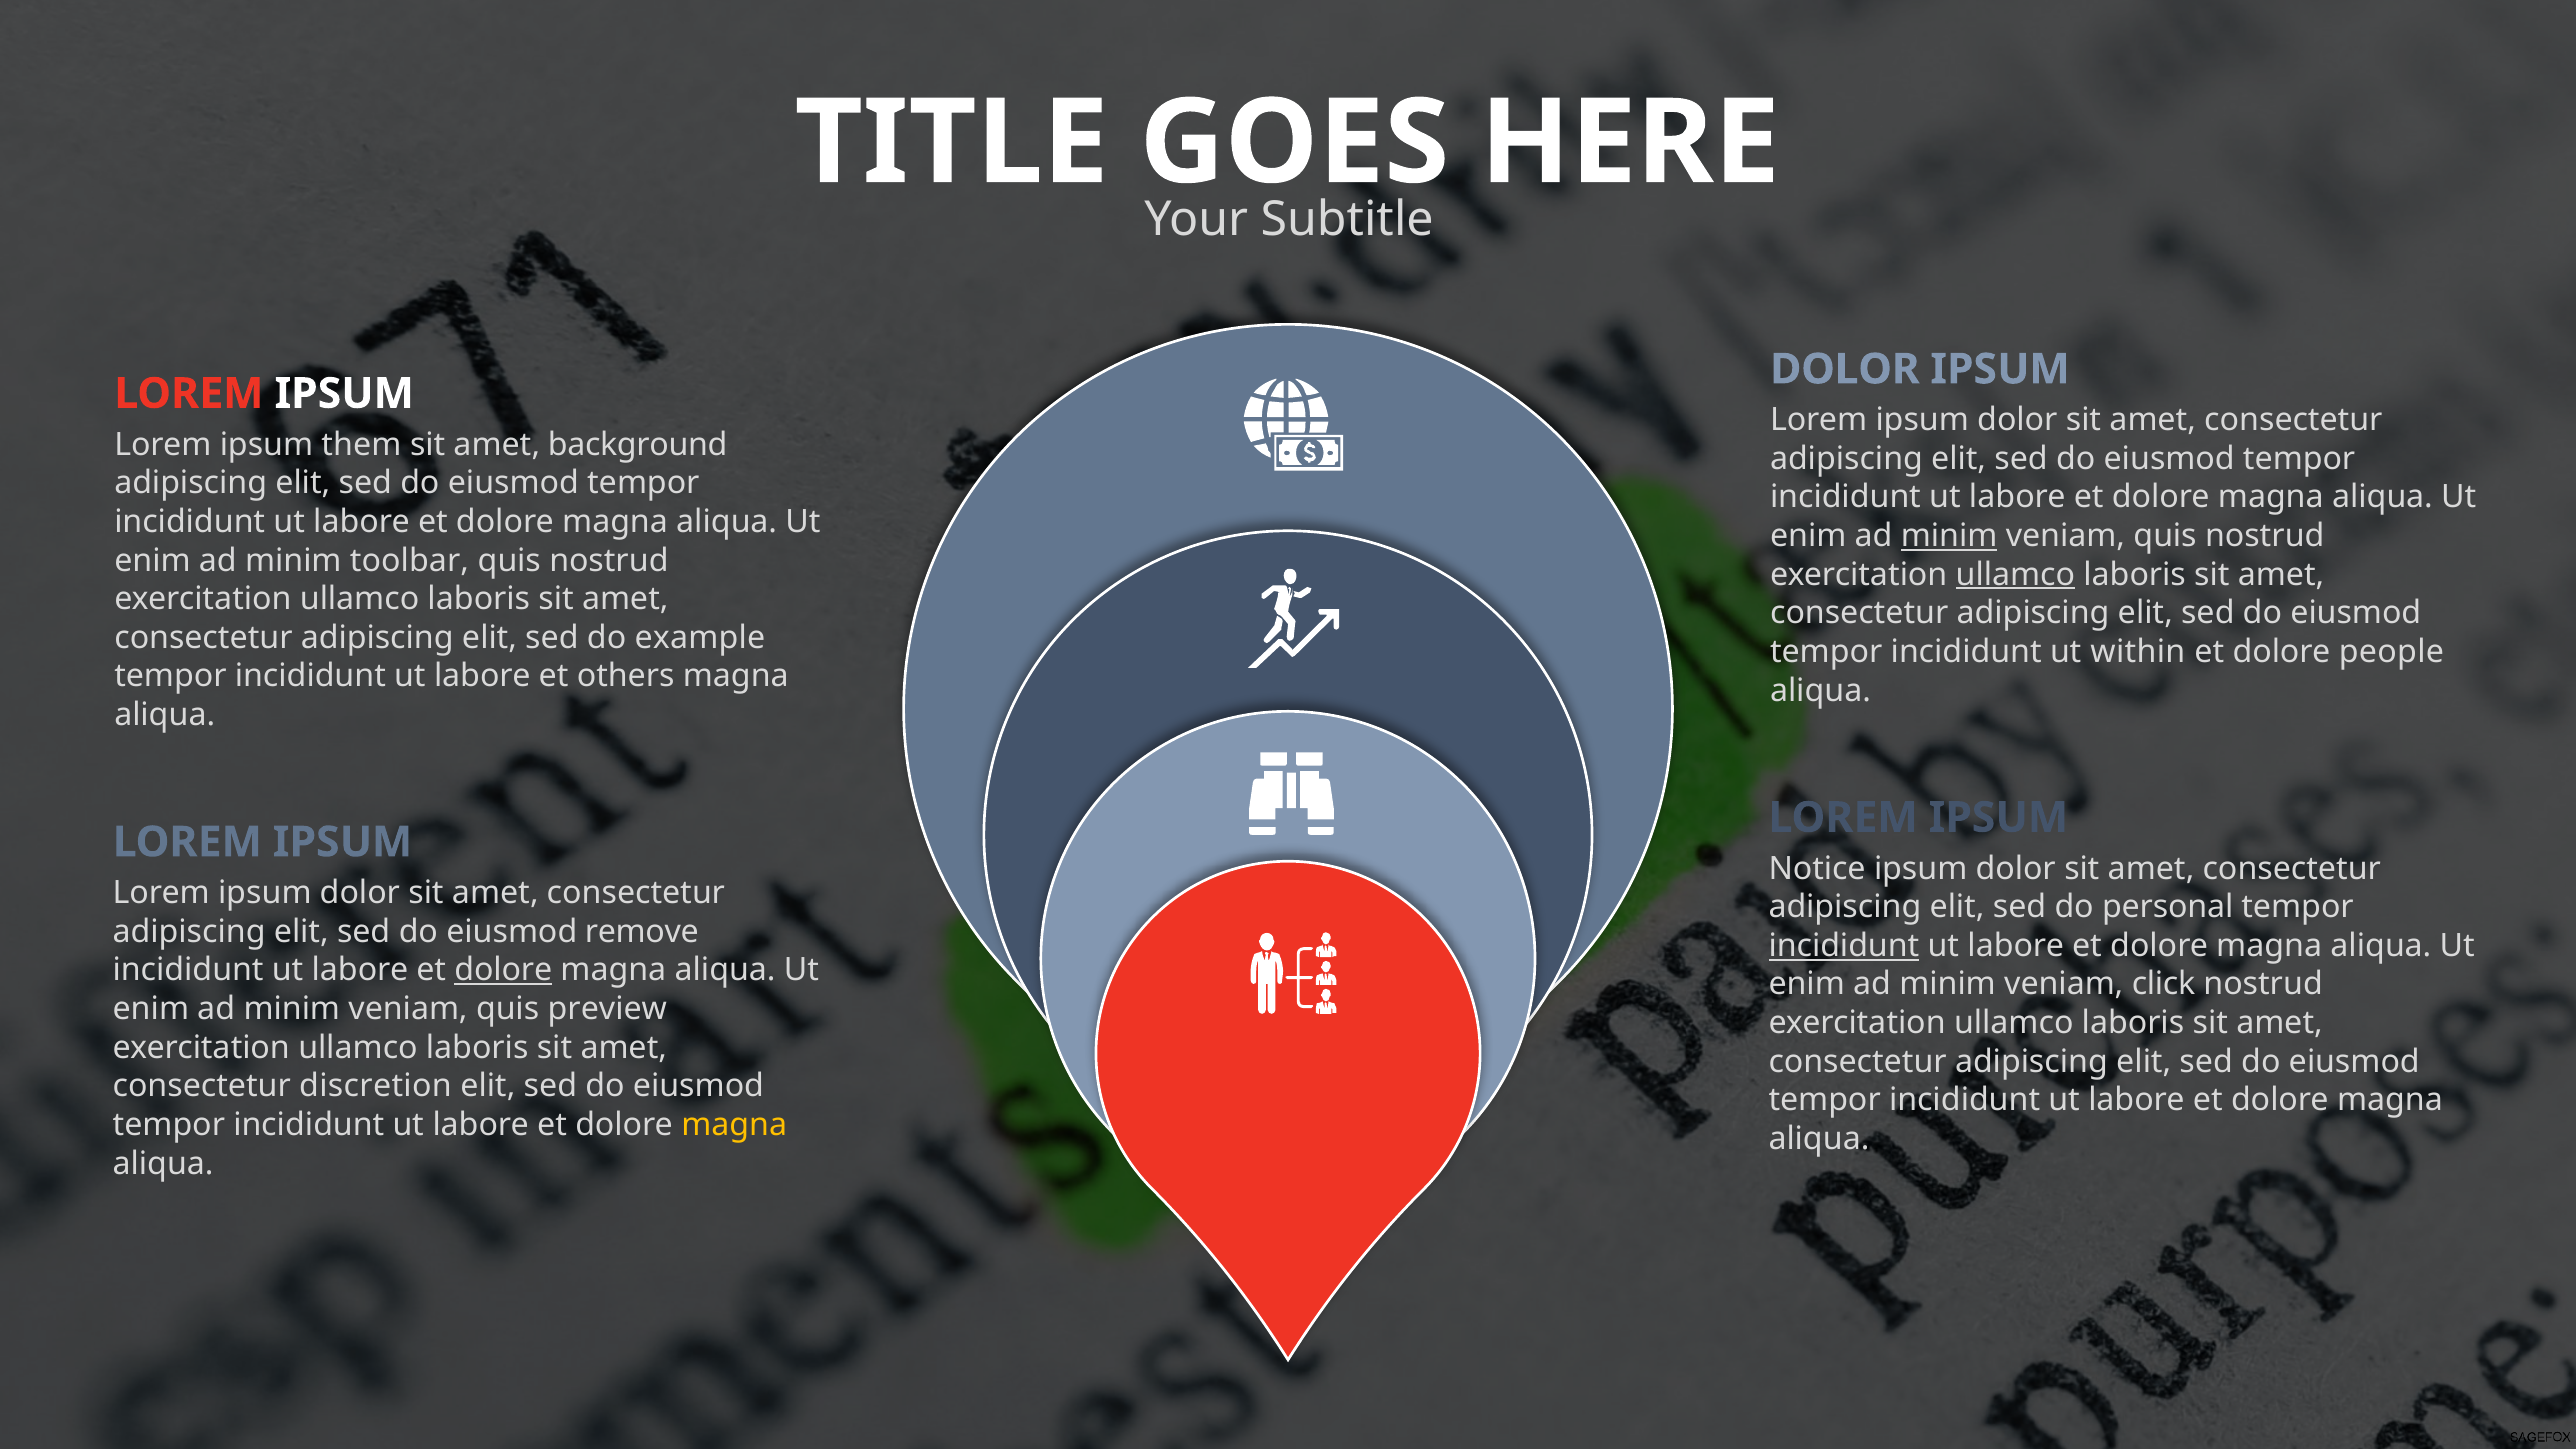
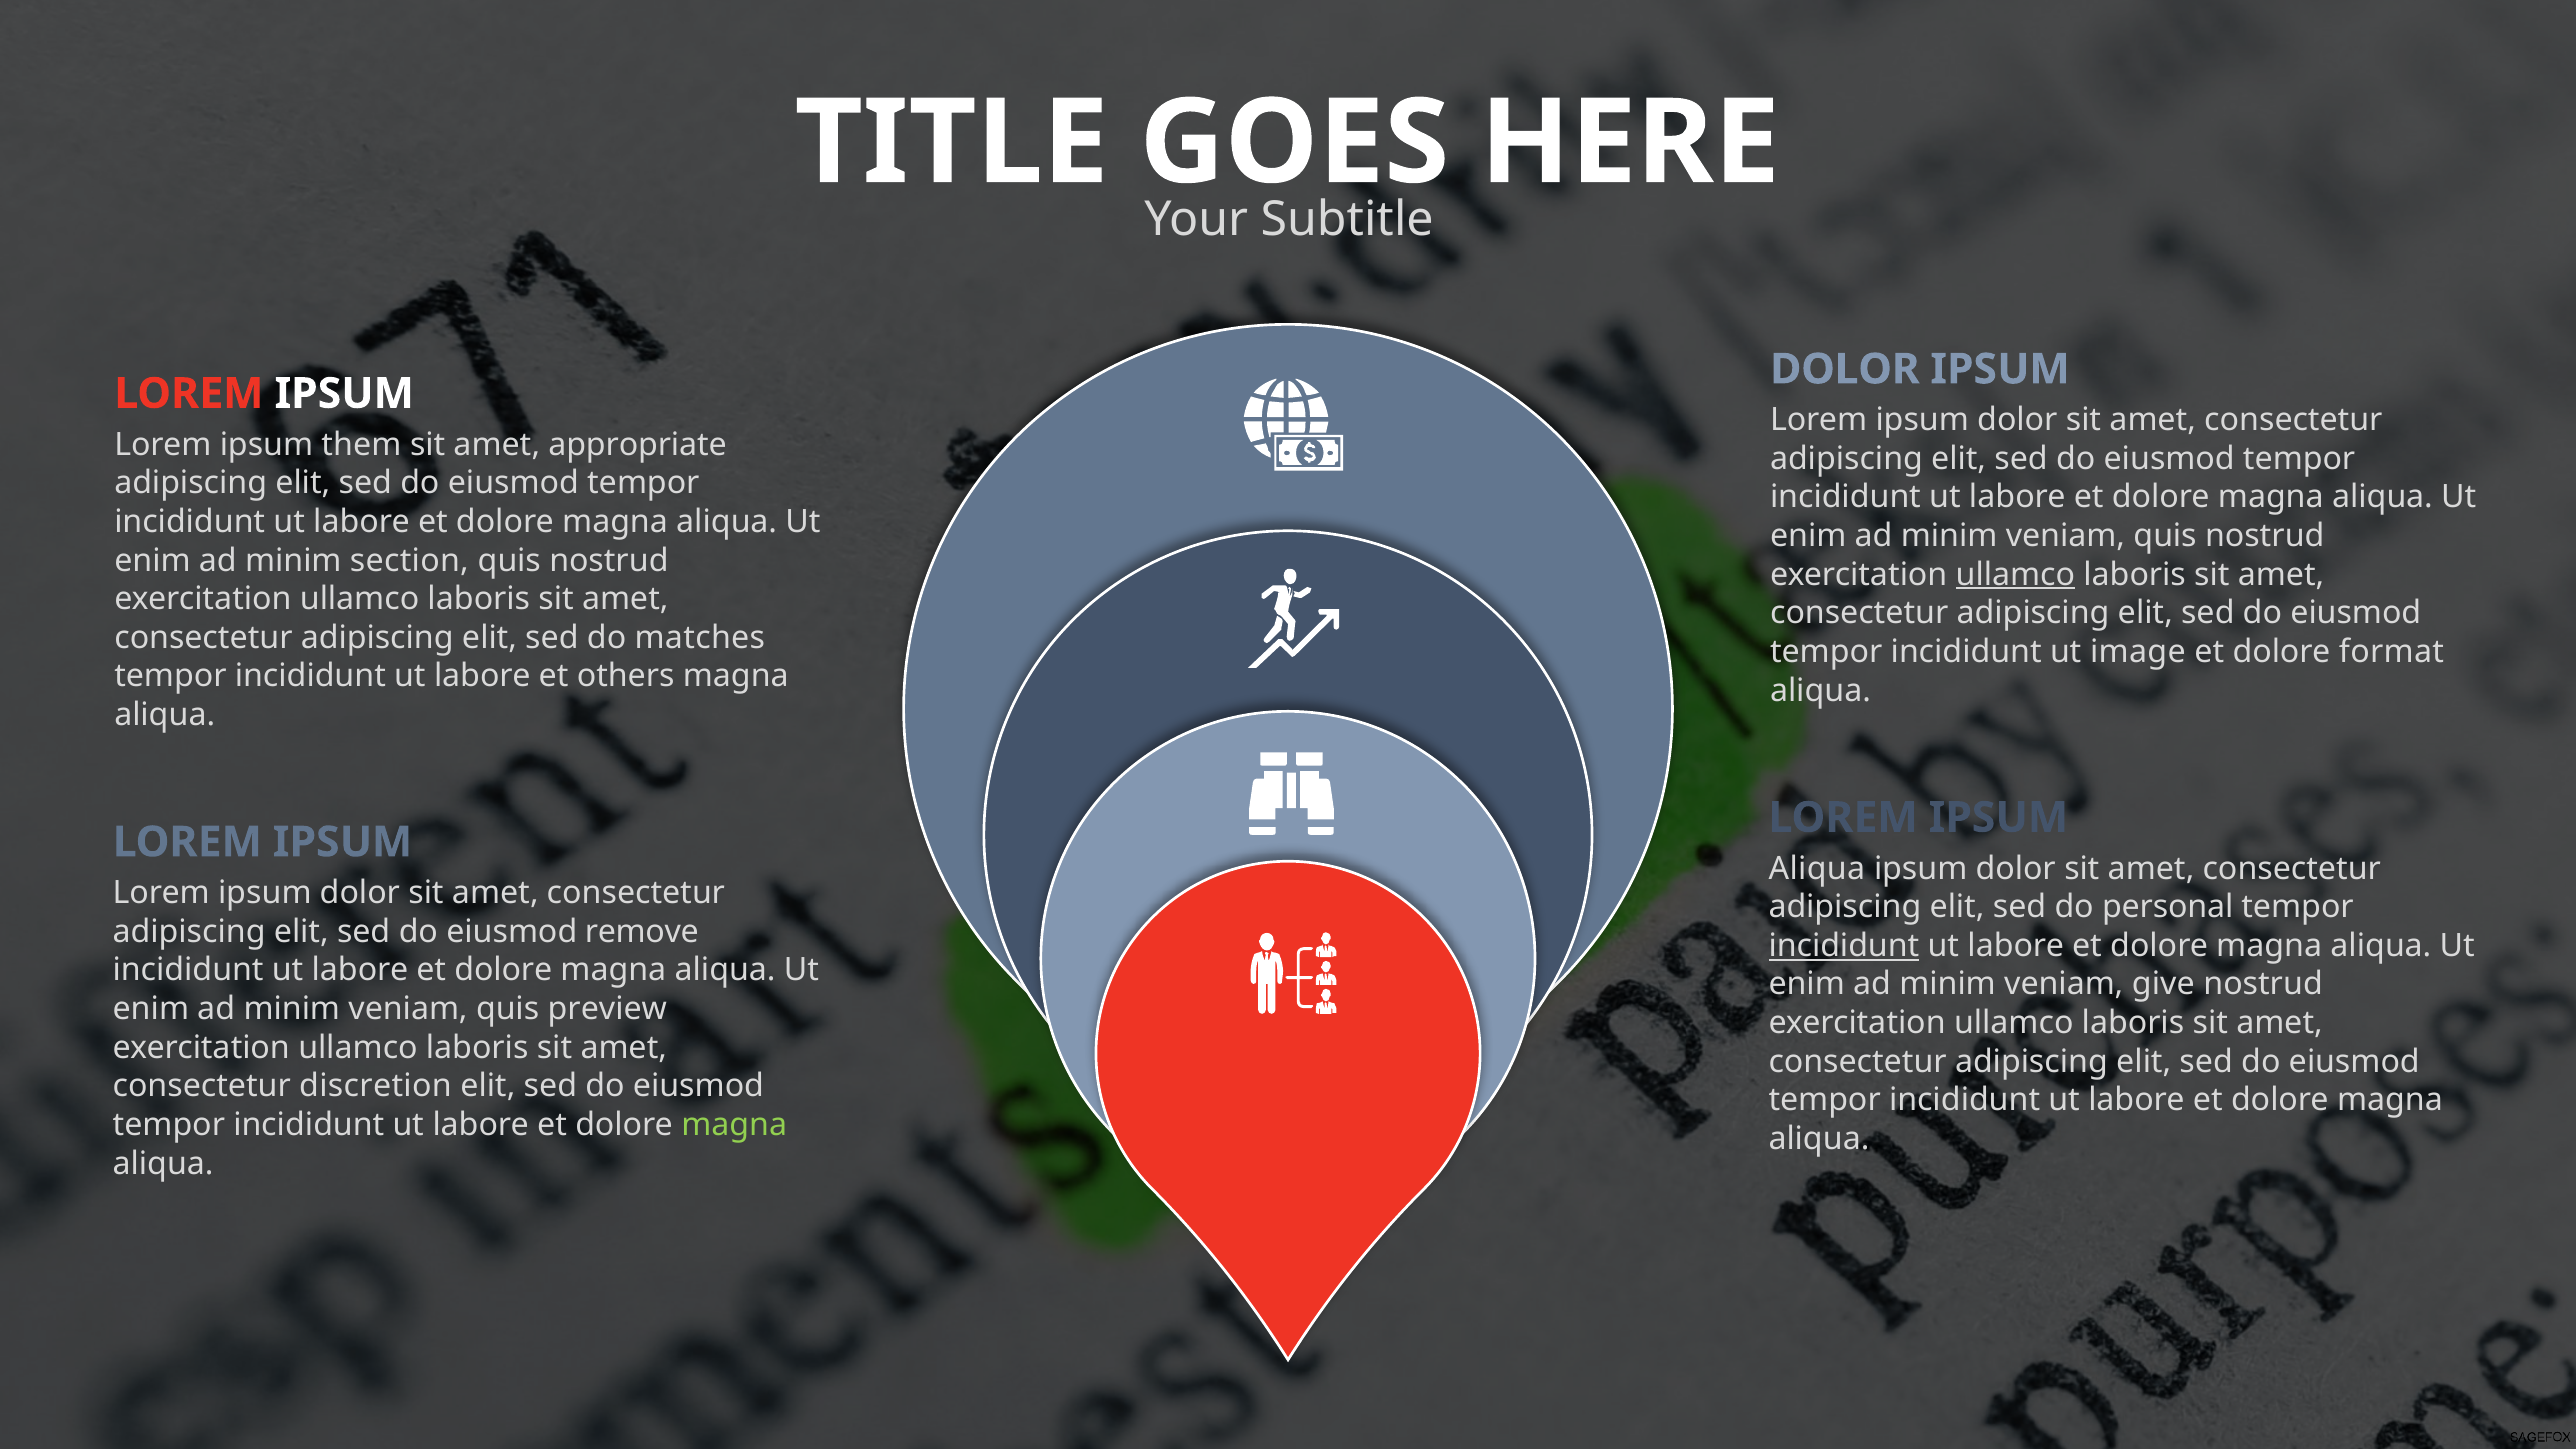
background: background -> appropriate (638, 444)
minim underline: present -> none (1949, 536)
toolbar: toolbar -> section (409, 560)
example: example -> matches (700, 638)
within: within -> image (2138, 652)
people: people -> format (2391, 652)
Notice: Notice -> Aliqua (1817, 868)
dolore underline: present -> none (503, 970)
click: click -> give (2163, 984)
magna colour: yellow -> light green (734, 1125)
